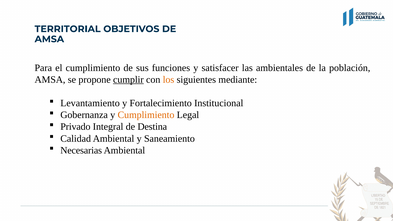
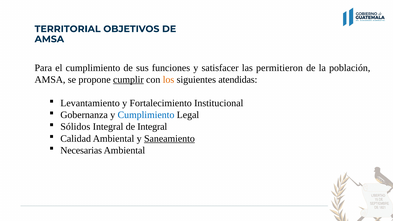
ambientales: ambientales -> permitieron (279, 68)
mediante: mediante -> atendidas (238, 80)
Cumplimiento colour: orange -> blue (146, 115)
Privado: Privado -> Sólidos (75, 127)
de Destina: Destina -> Integral (152, 127)
Saneamiento underline: none -> present (169, 139)
